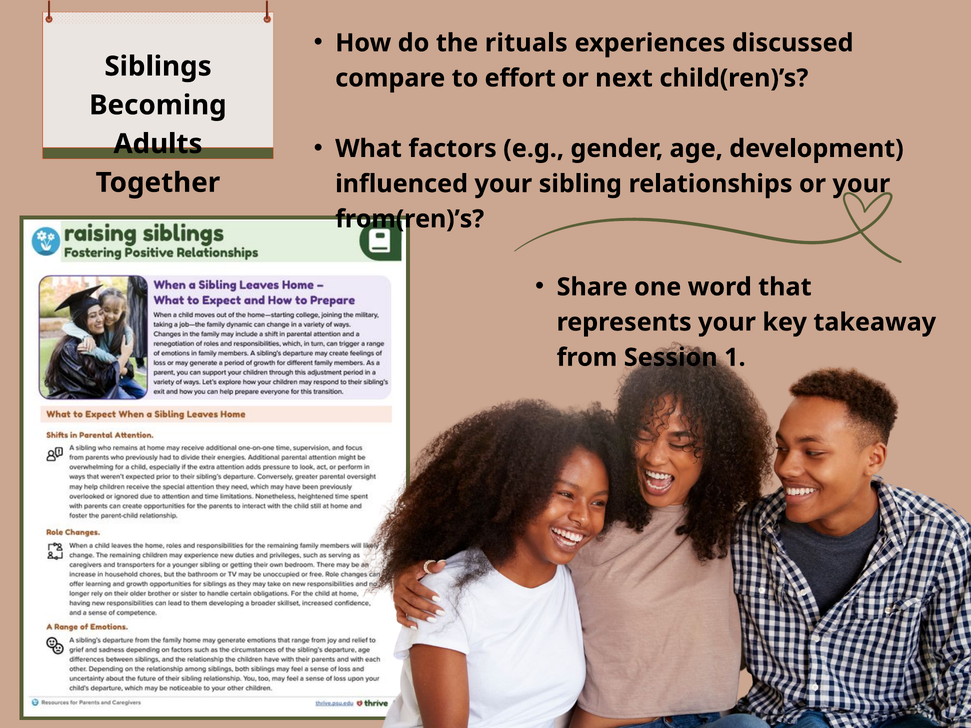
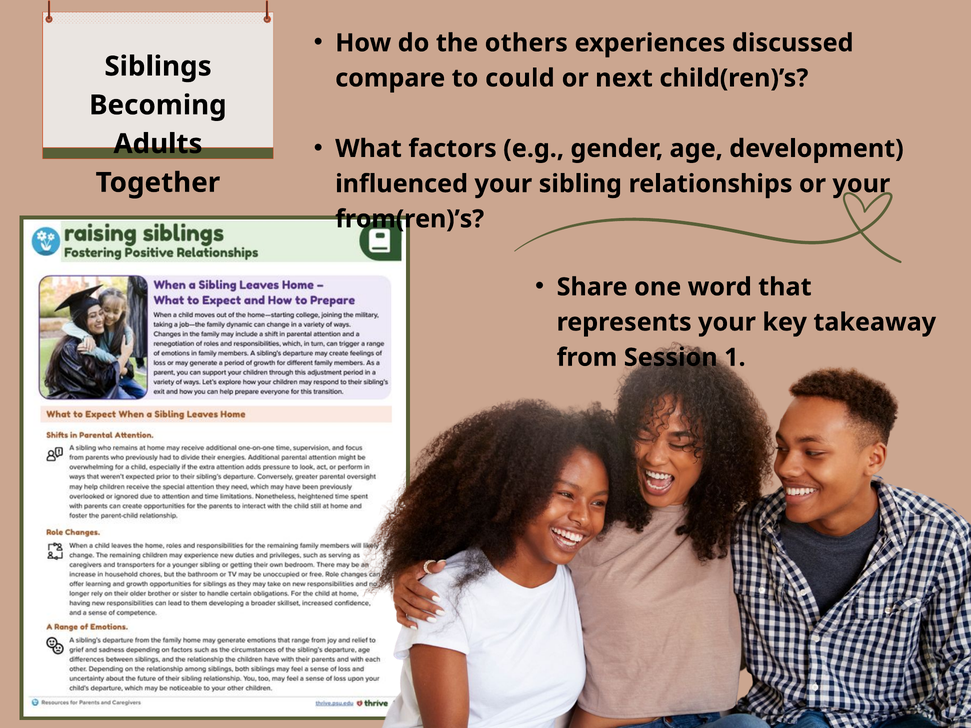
rituals: rituals -> others (526, 43)
effort: effort -> could (520, 78)
